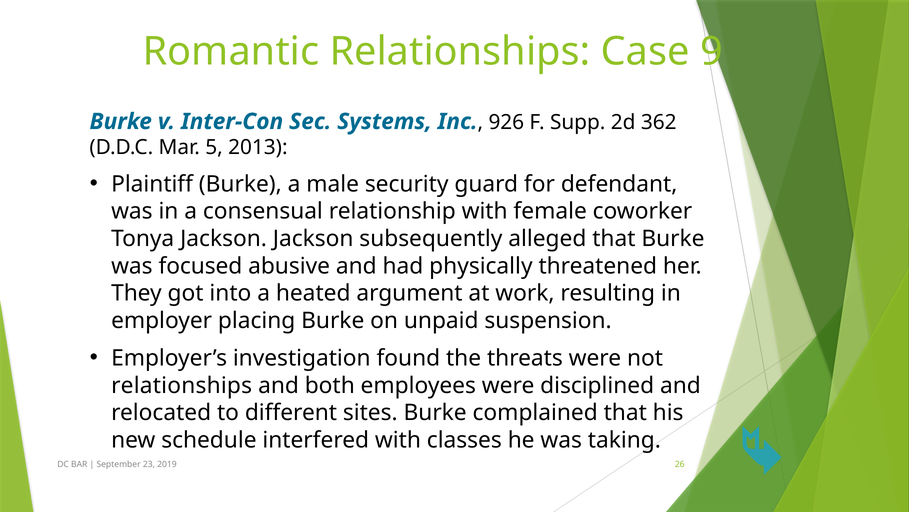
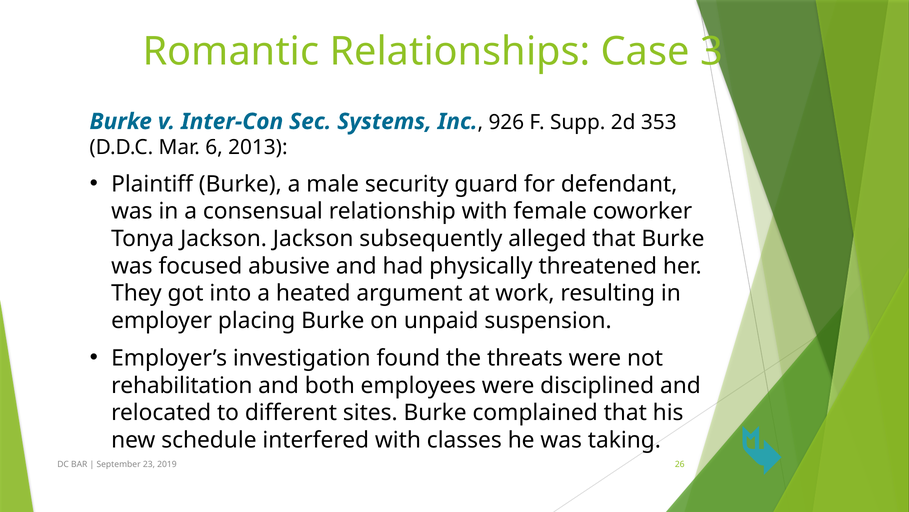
9: 9 -> 3 (711, 52)
362: 362 -> 353 (659, 122)
5: 5 -> 6 (214, 147)
relationships: relationships -> rehabilitation (182, 385)
